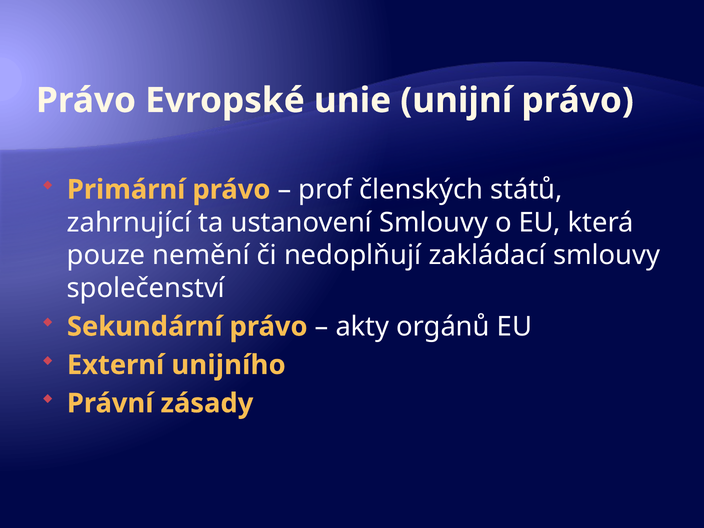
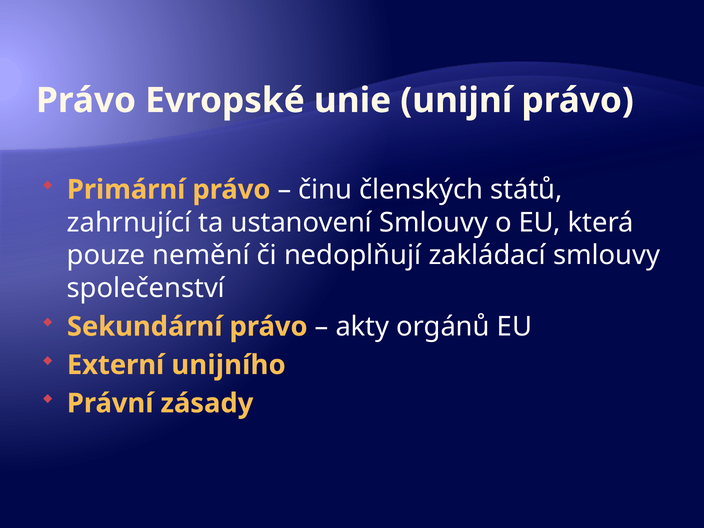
prof: prof -> činu (325, 190)
